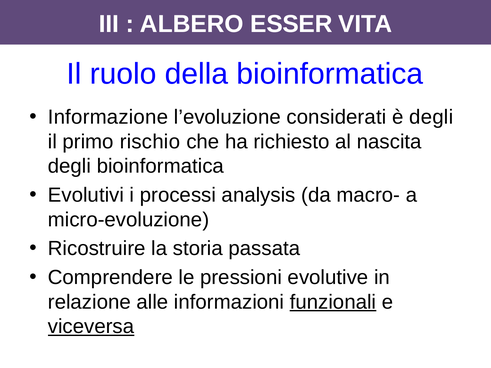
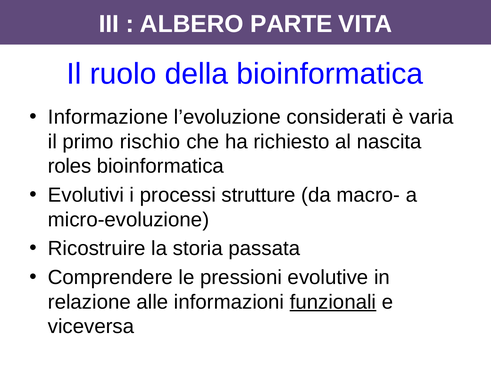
ESSER: ESSER -> PARTE (291, 24)
è degli: degli -> varia (431, 117)
degli: degli -> roles (70, 166)
analysis: analysis -> strutture (259, 195)
viceversa underline: present -> none (91, 327)
